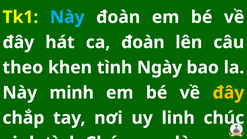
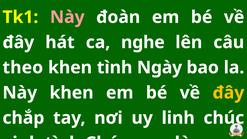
Này colour: light blue -> pink (67, 17)
ca đoàn: đoàn -> nghe (143, 42)
Này minh: minh -> khen (72, 93)
